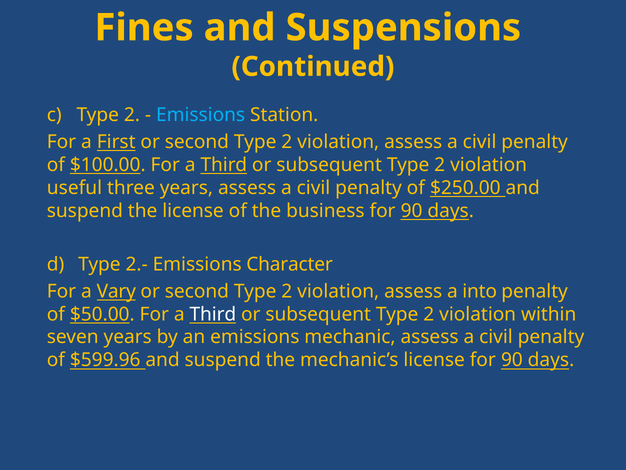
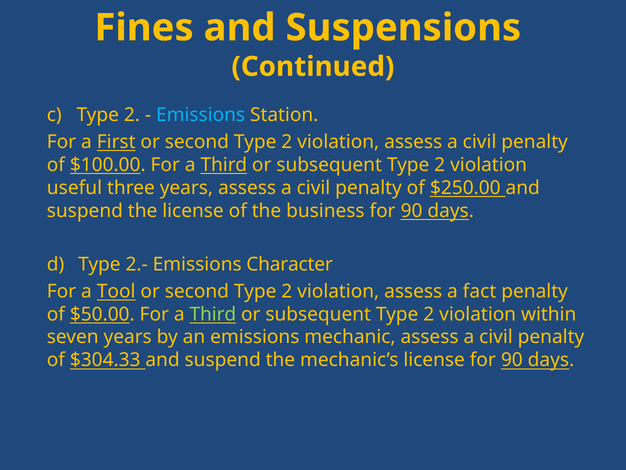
Vary: Vary -> Tool (116, 291)
into: into -> fact (480, 291)
Third colour: white -> light green (213, 314)
$599.96: $599.96 -> $304.33 (105, 360)
